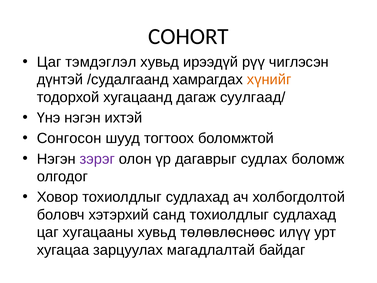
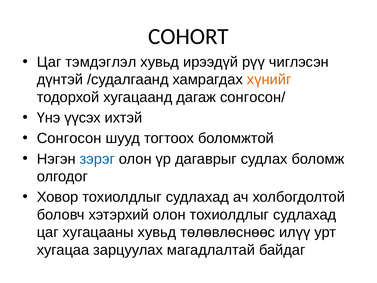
суулгаад/: суулгаад/ -> сонгосон/ (253, 97)
Үнэ нэгэн: нэгэн -> үүсэх (83, 118)
зэрэг colour: purple -> blue (97, 159)
хэтэрхий санд: санд -> олон (169, 215)
